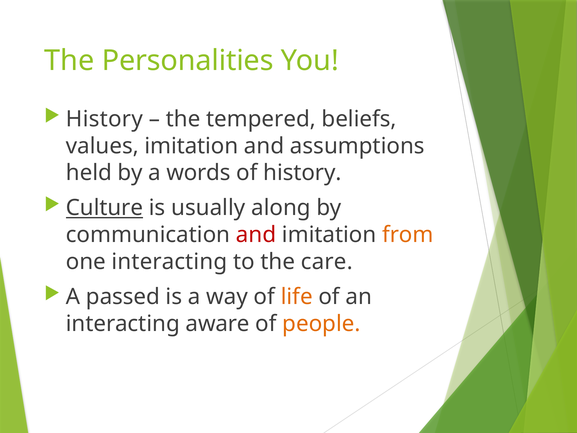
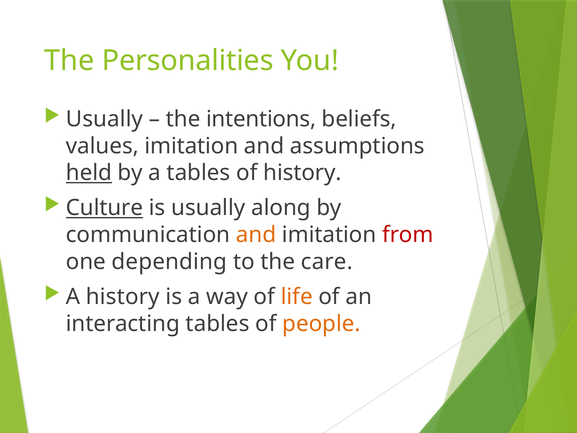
History: History -> Usually (104, 119)
tempered: tempered -> intentions (261, 119)
held underline: none -> present (89, 173)
a words: words -> tables (198, 173)
and colour: red -> orange (256, 235)
from colour: orange -> red (408, 235)
one interacting: interacting -> depending (169, 262)
A passed: passed -> history (123, 297)
interacting aware: aware -> tables (218, 324)
